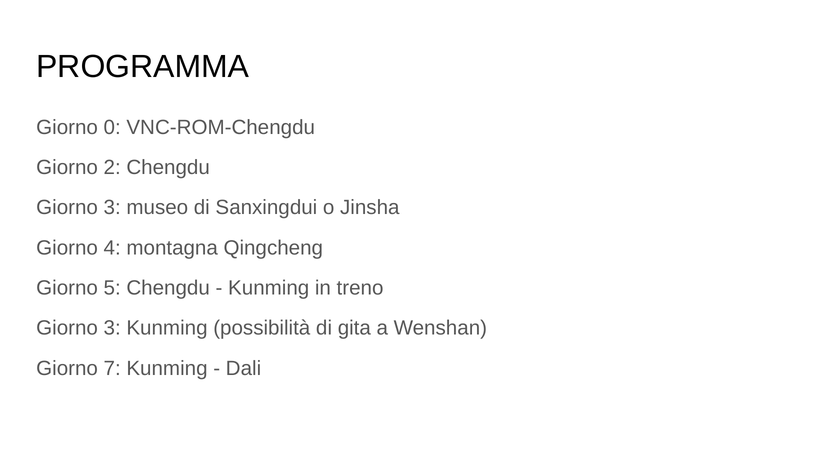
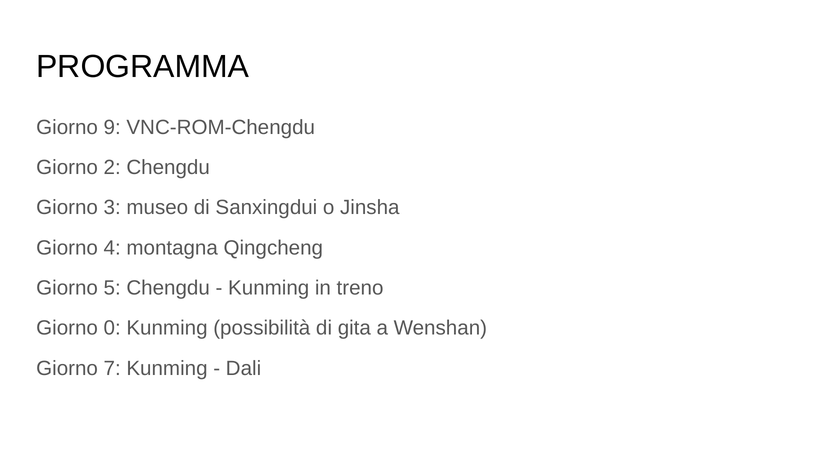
0: 0 -> 9 (112, 127)
3: 3 -> 0 (112, 328)
